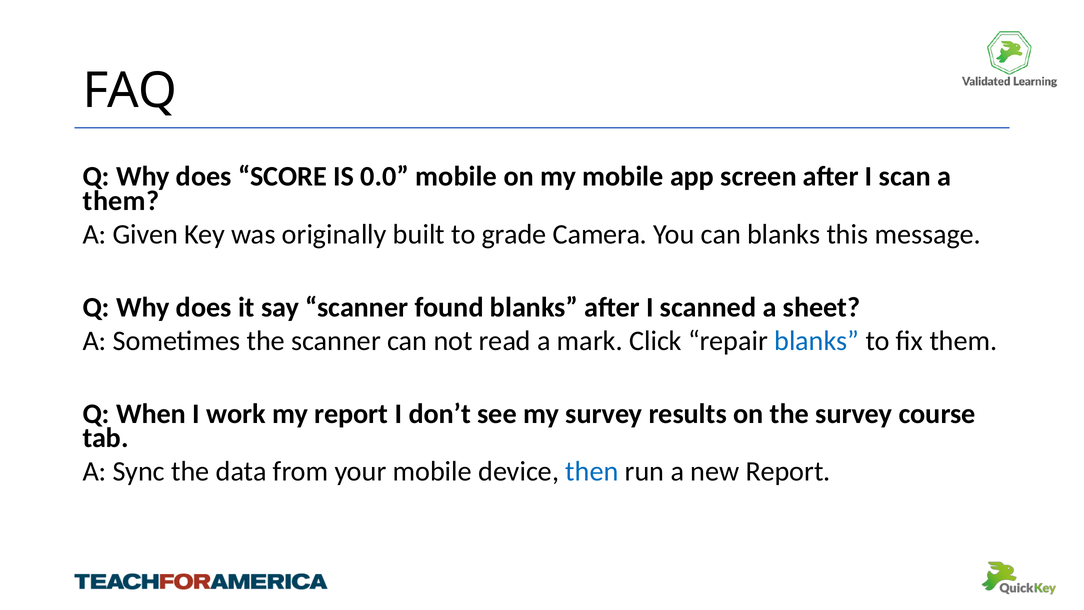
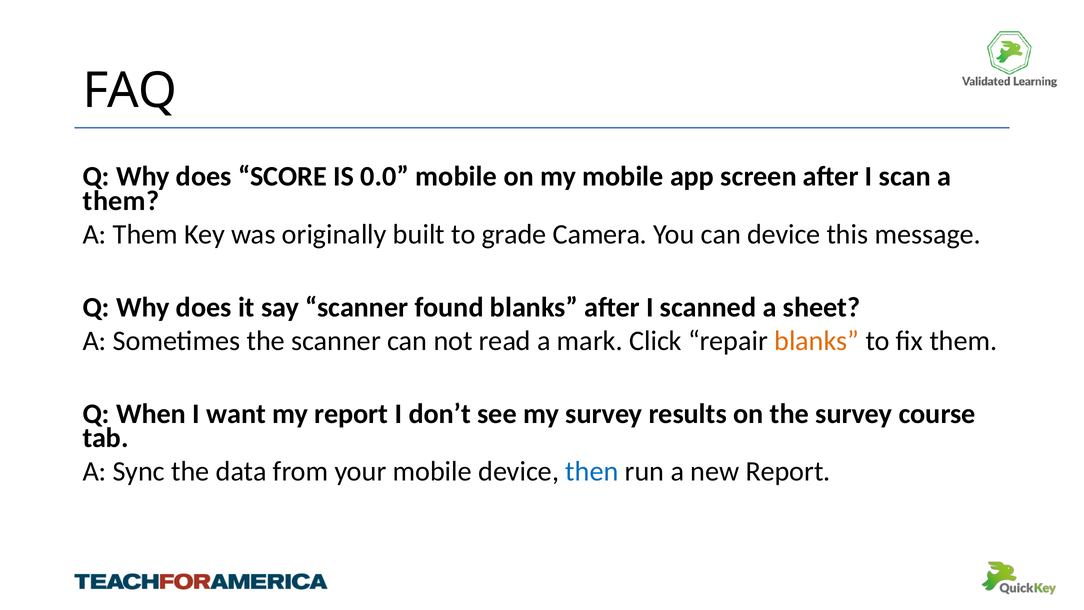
Given: Given -> Them (145, 234)
can blanks: blanks -> device (784, 234)
blanks colour: blue -> orange (817, 341)
work: work -> want (236, 414)
